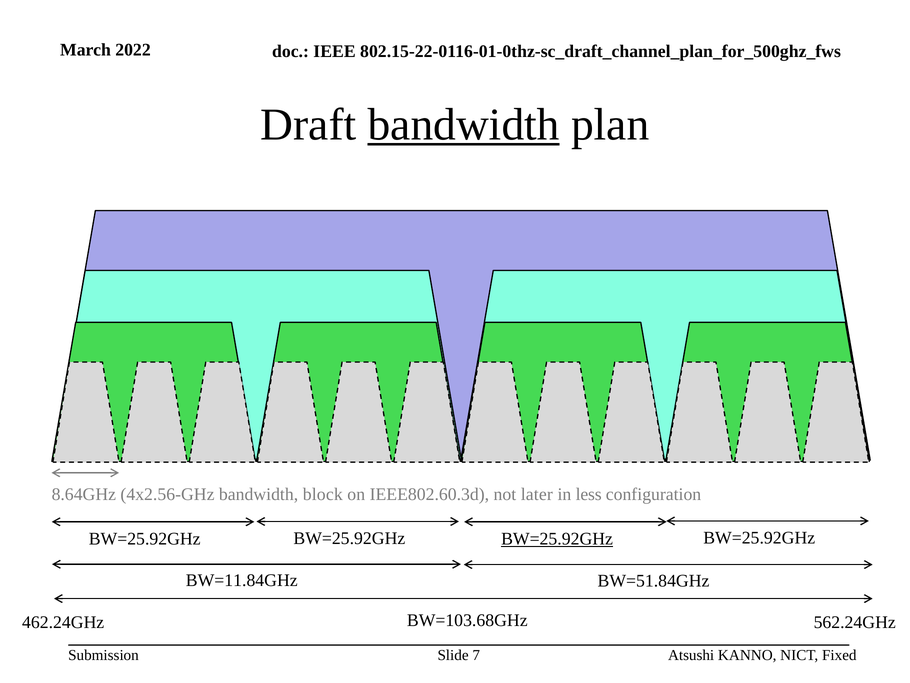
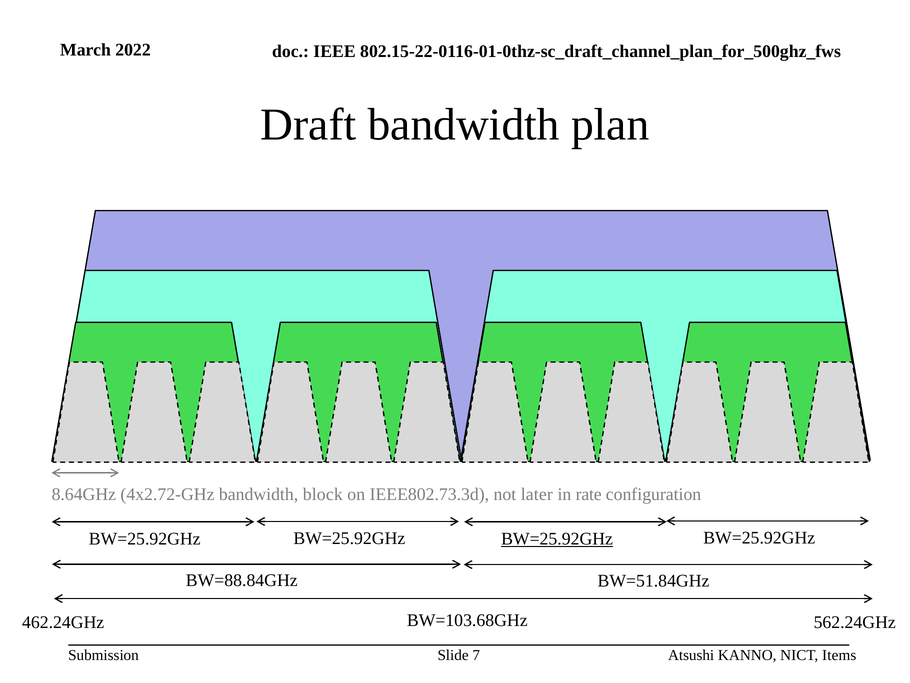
bandwidth underline: present -> none (464, 124)
4x2.56-GHz: 4x2.56-GHz -> 4x2.72-GHz (167, 494)
IEEE802.60.3d: IEEE802.60.3d -> IEEE802.73.3d (429, 494)
less: less -> rate (589, 494)
BW=11.84GHz: BW=11.84GHz -> BW=88.84GHz (242, 580)
Fixed: Fixed -> Items (839, 655)
